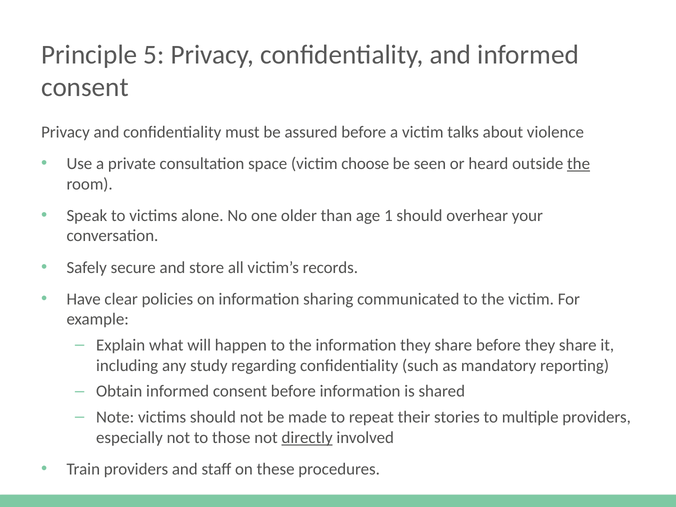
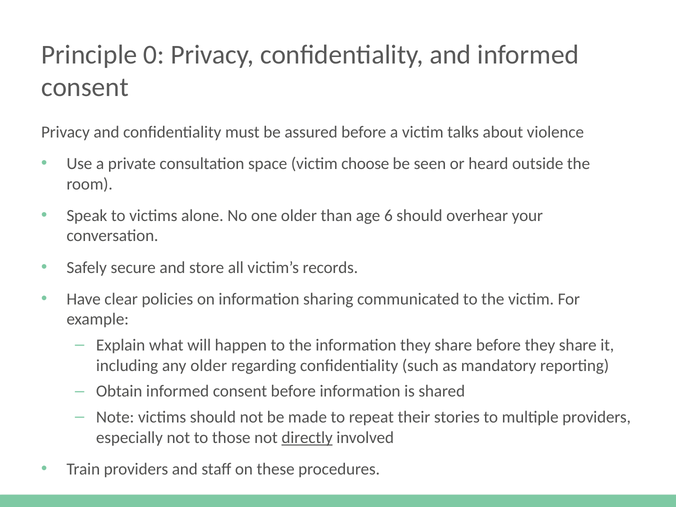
5: 5 -> 0 (154, 55)
the underline: present -> none (579, 164)
1: 1 -> 6 (388, 216)
any study: study -> older (209, 365)
